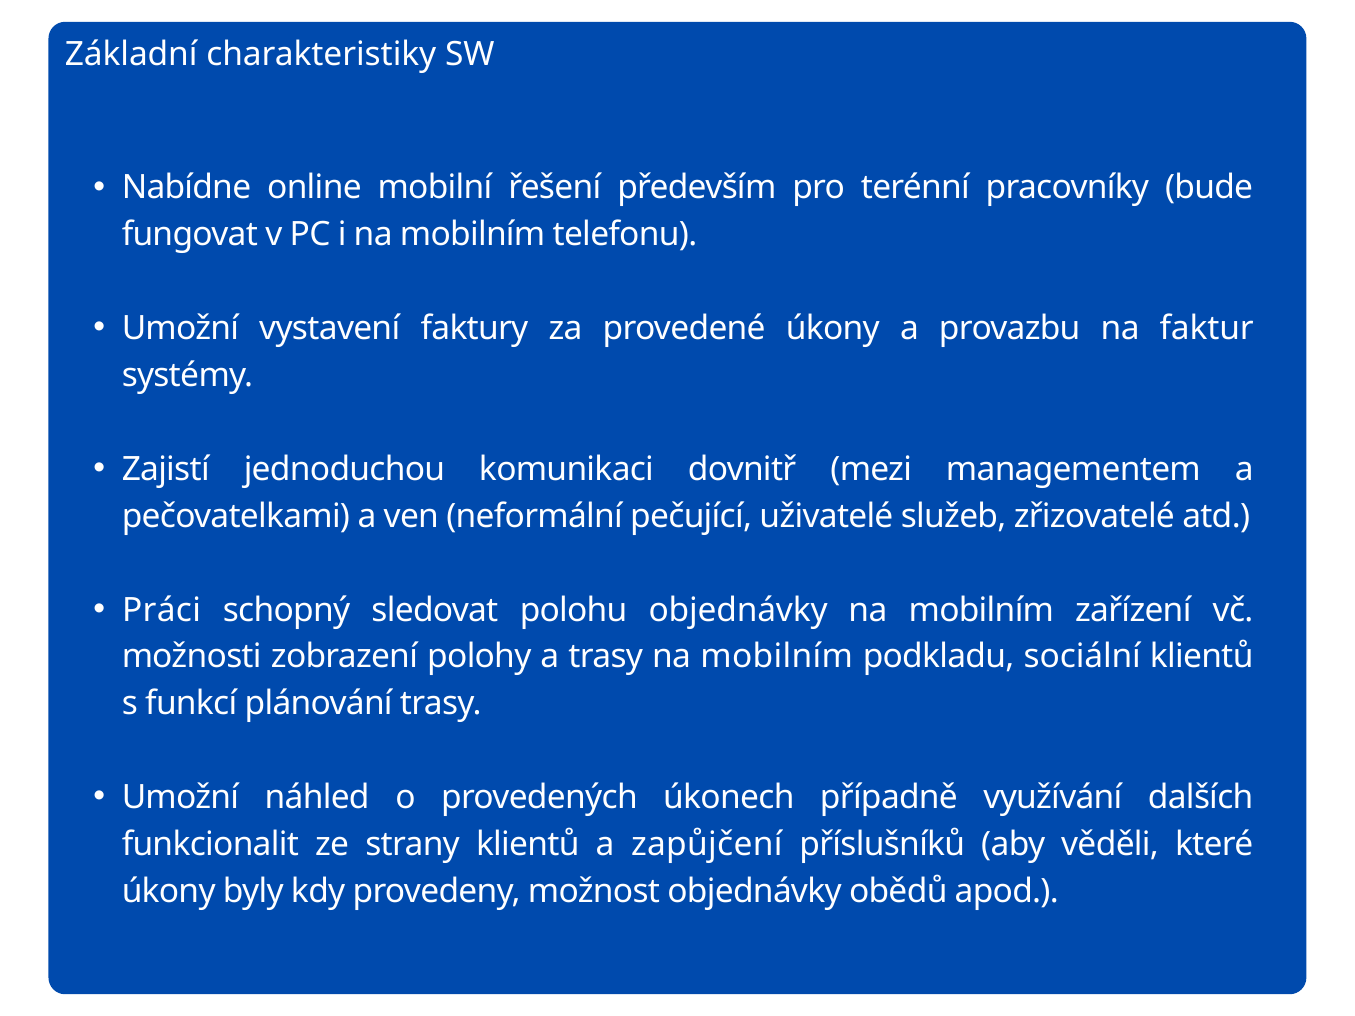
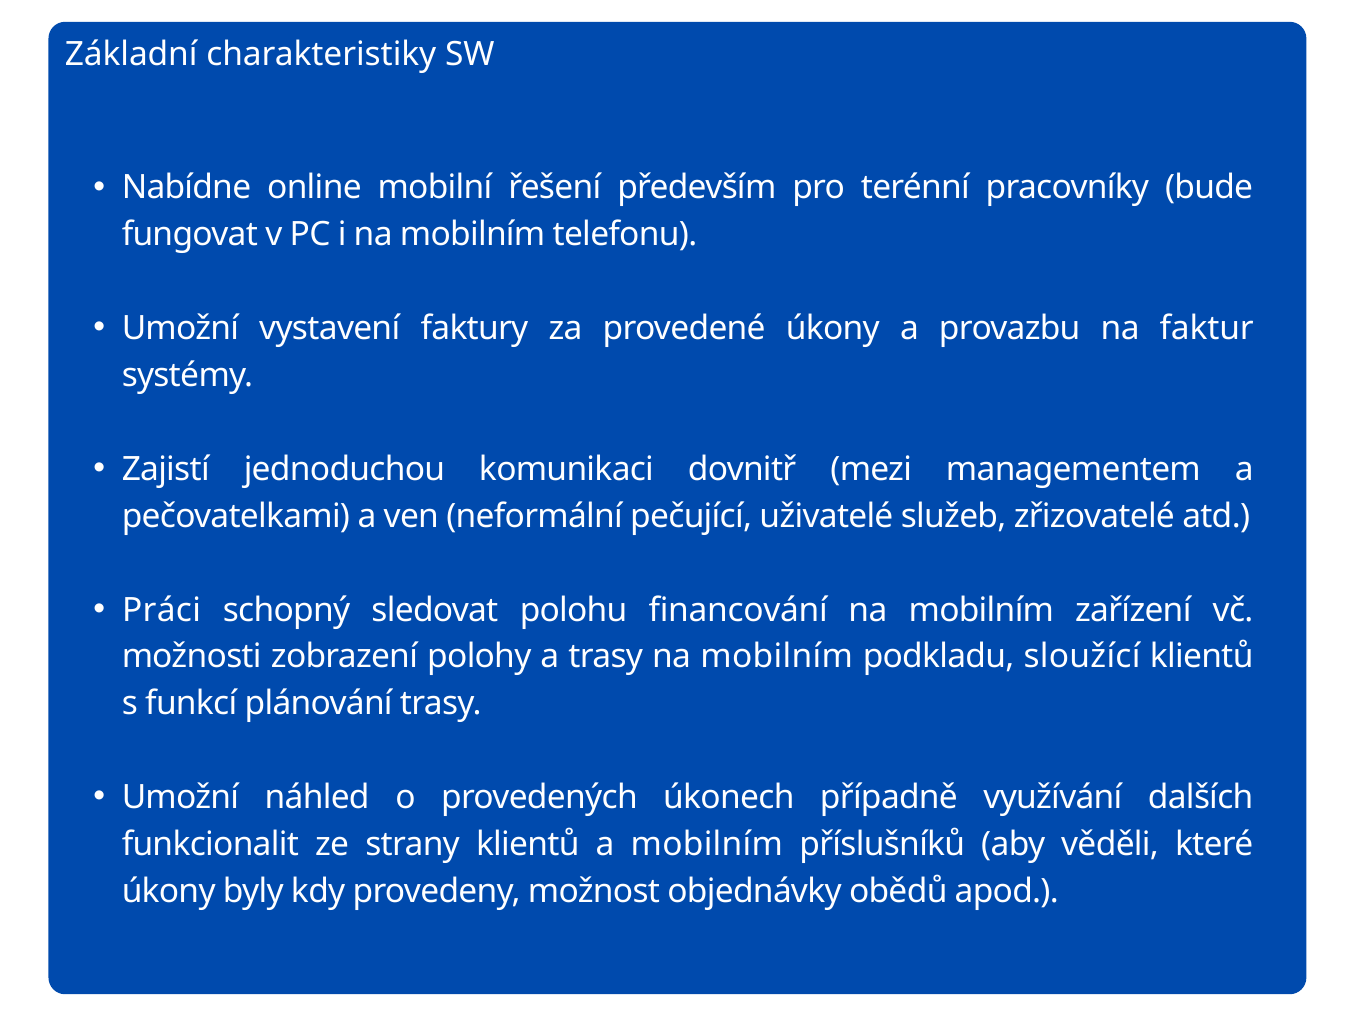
polohu objednávky: objednávky -> financování (738, 610)
sociální: sociální -> sloužící (1082, 657)
a zapůjčení: zapůjčení -> mobilním (707, 845)
